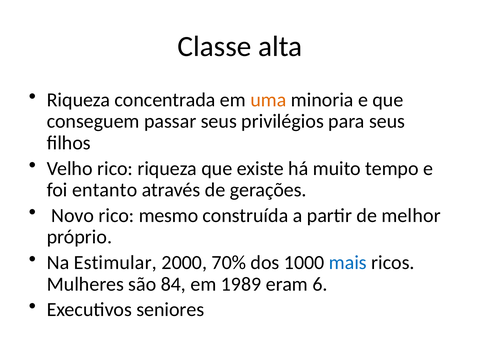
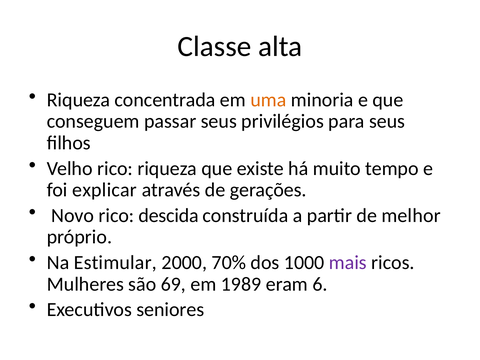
entanto: entanto -> explicar (105, 190)
mesmo: mesmo -> descida (169, 215)
mais colour: blue -> purple (348, 263)
84: 84 -> 69 (173, 284)
